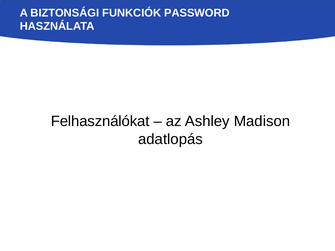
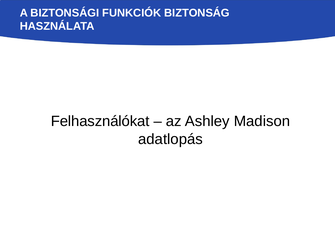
PASSWORD: PASSWORD -> BIZTONSÁG (197, 13)
